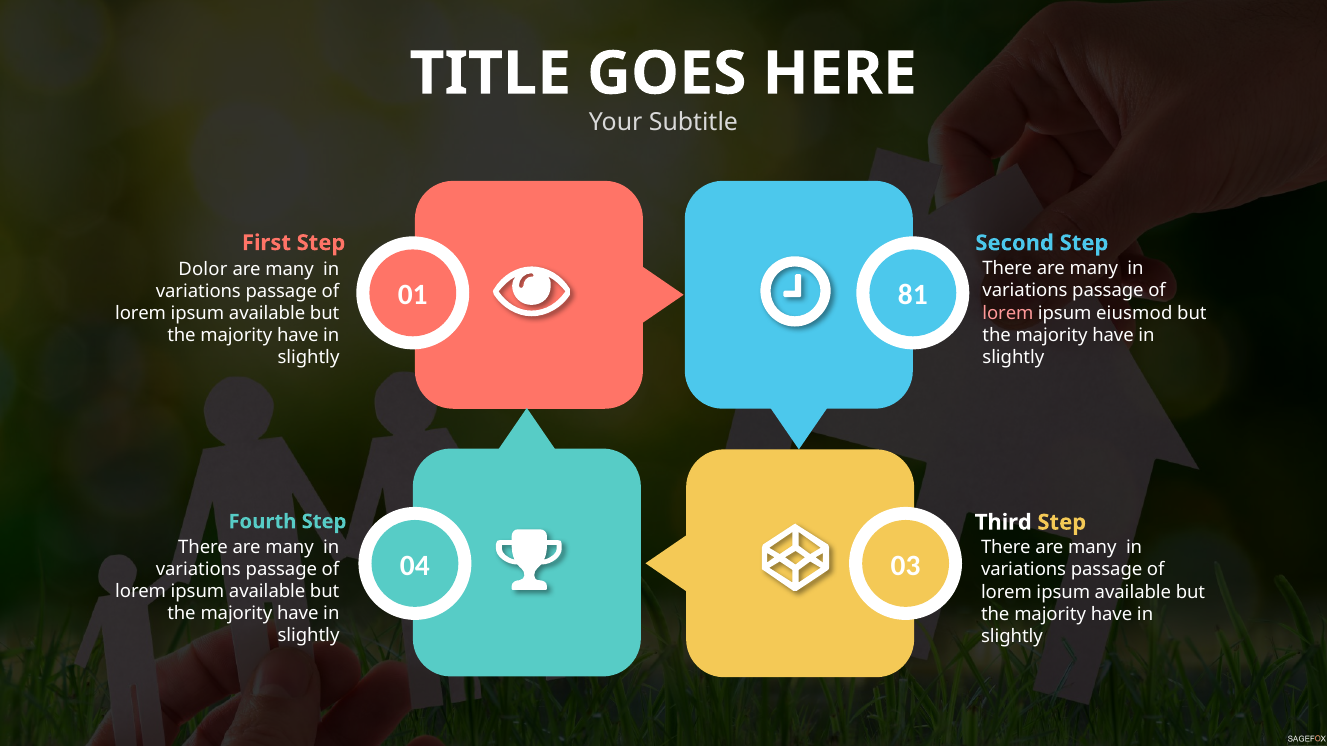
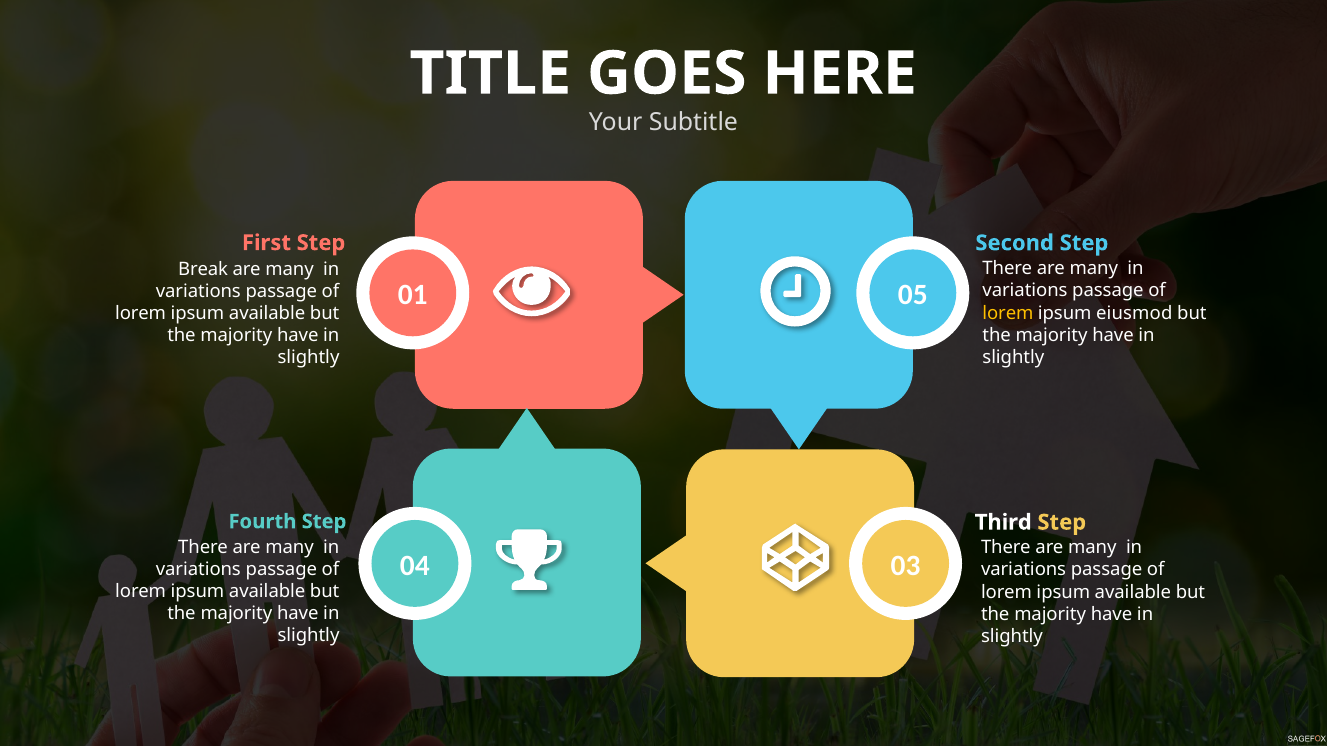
Dolor: Dolor -> Break (203, 269)
81: 81 -> 05 (913, 295)
lorem colour: pink -> yellow (1008, 313)
